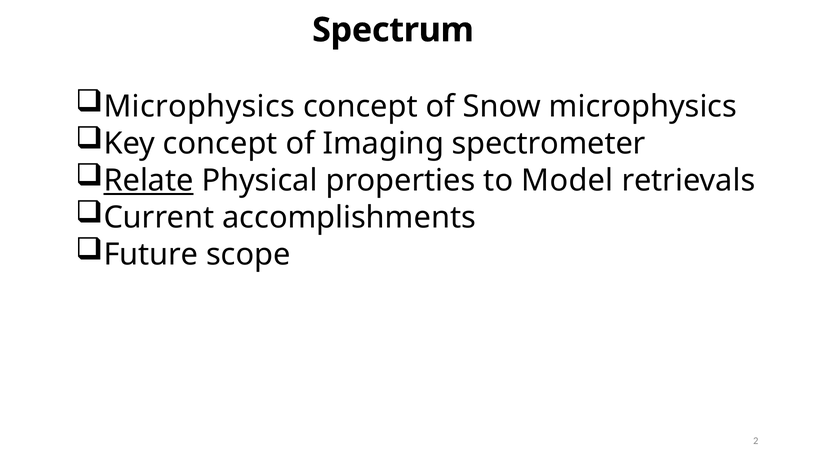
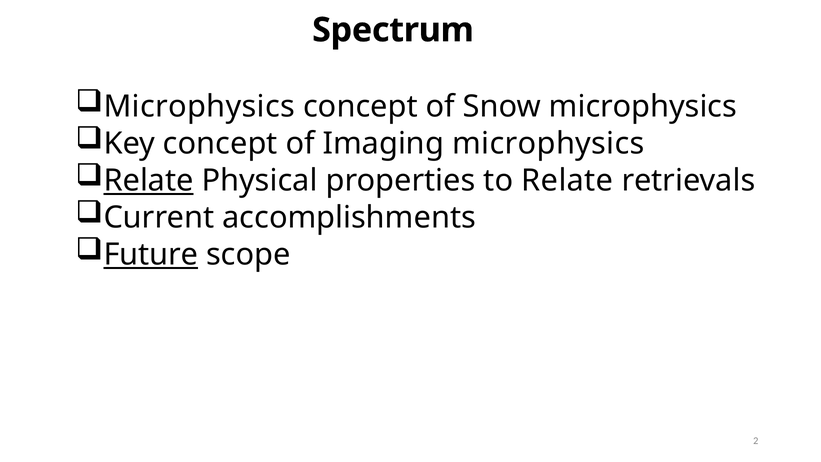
Imaging spectrometer: spectrometer -> microphysics (548, 144)
to Model: Model -> Relate (567, 181)
Future underline: none -> present (151, 255)
